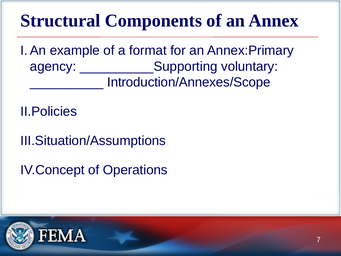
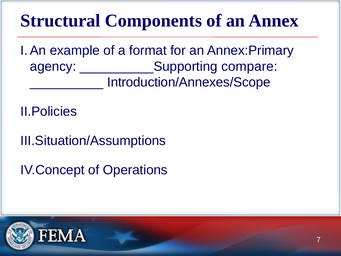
voluntary: voluntary -> compare (249, 66)
